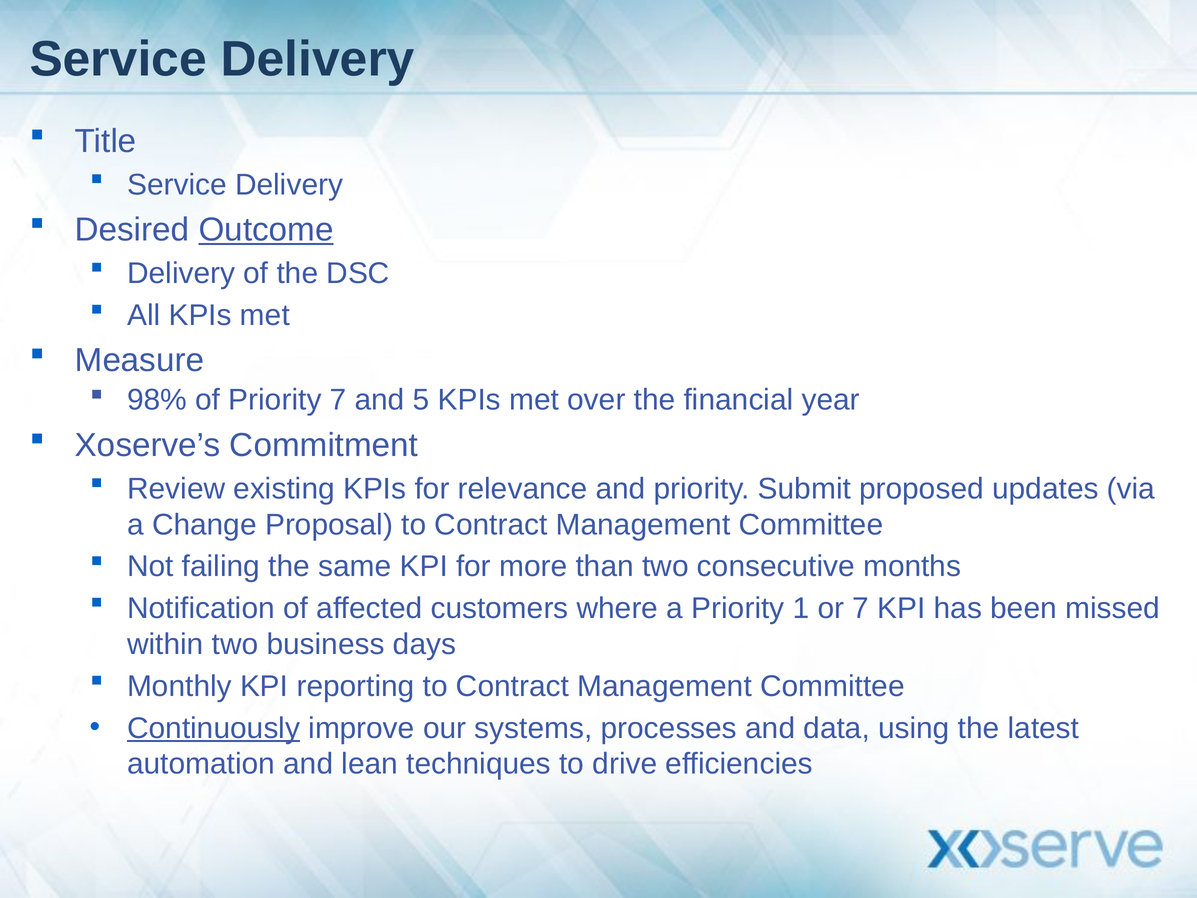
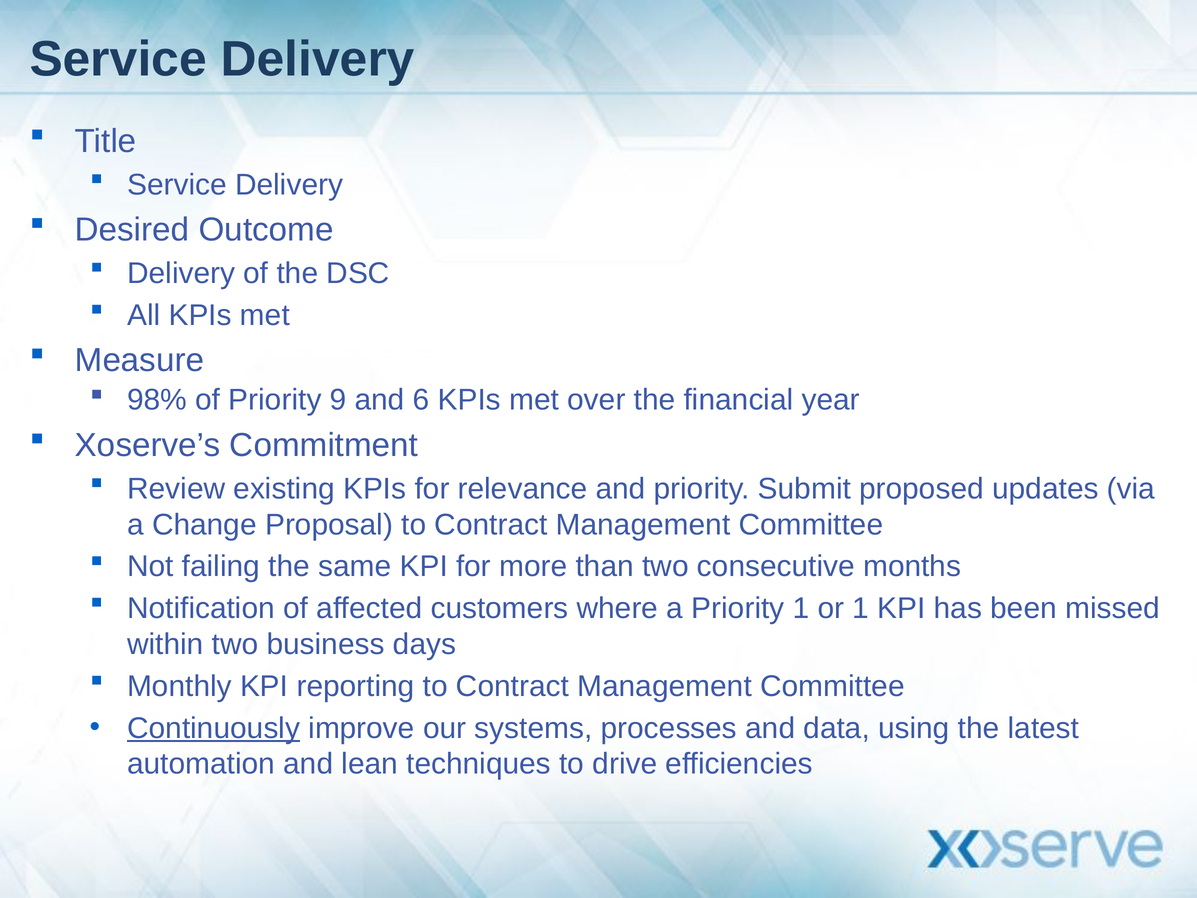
Outcome underline: present -> none (266, 230)
Priority 7: 7 -> 9 (338, 400)
5: 5 -> 6 (421, 400)
or 7: 7 -> 1 (861, 608)
